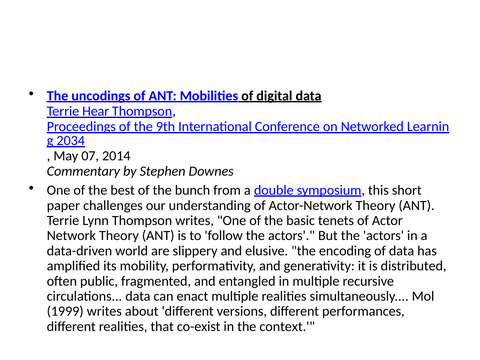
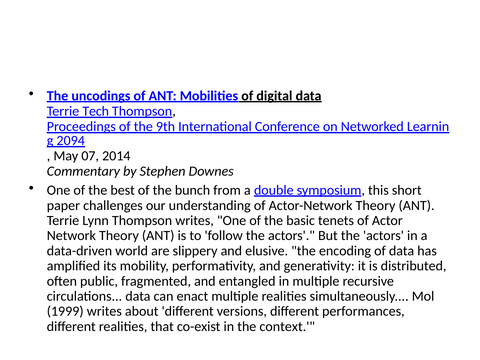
Hear: Hear -> Tech (96, 111)
2034: 2034 -> 2094 (71, 141)
